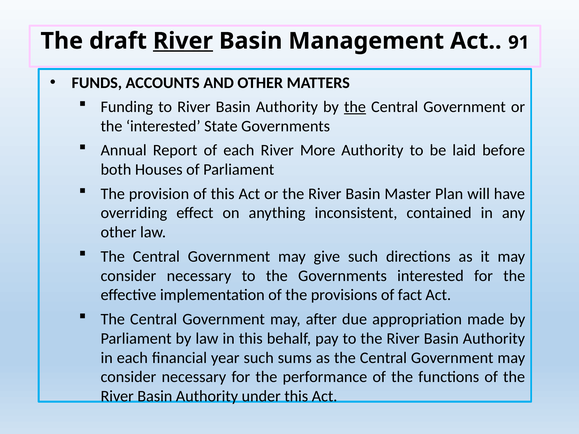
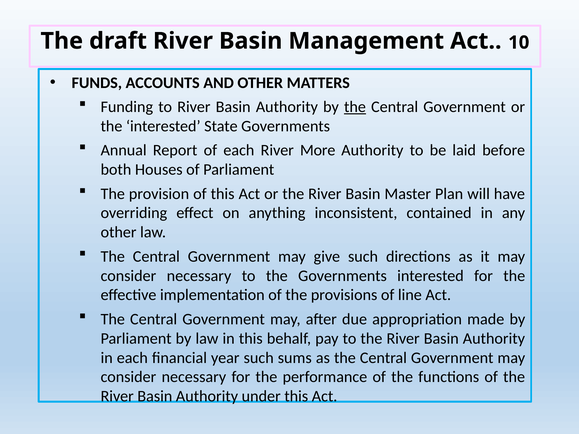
River underline: present -> none (183, 41)
91: 91 -> 10 (519, 43)
fact: fact -> line (410, 295)
